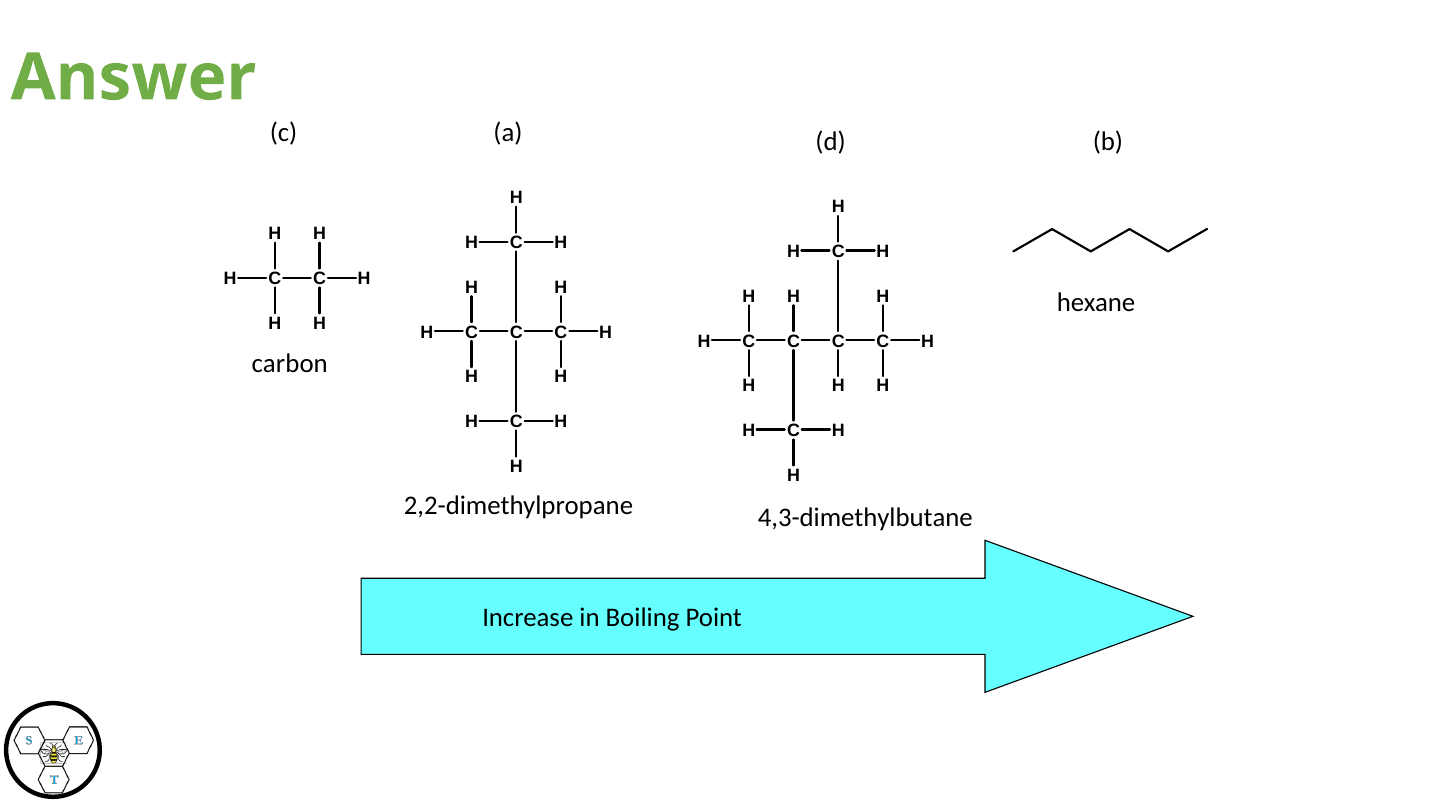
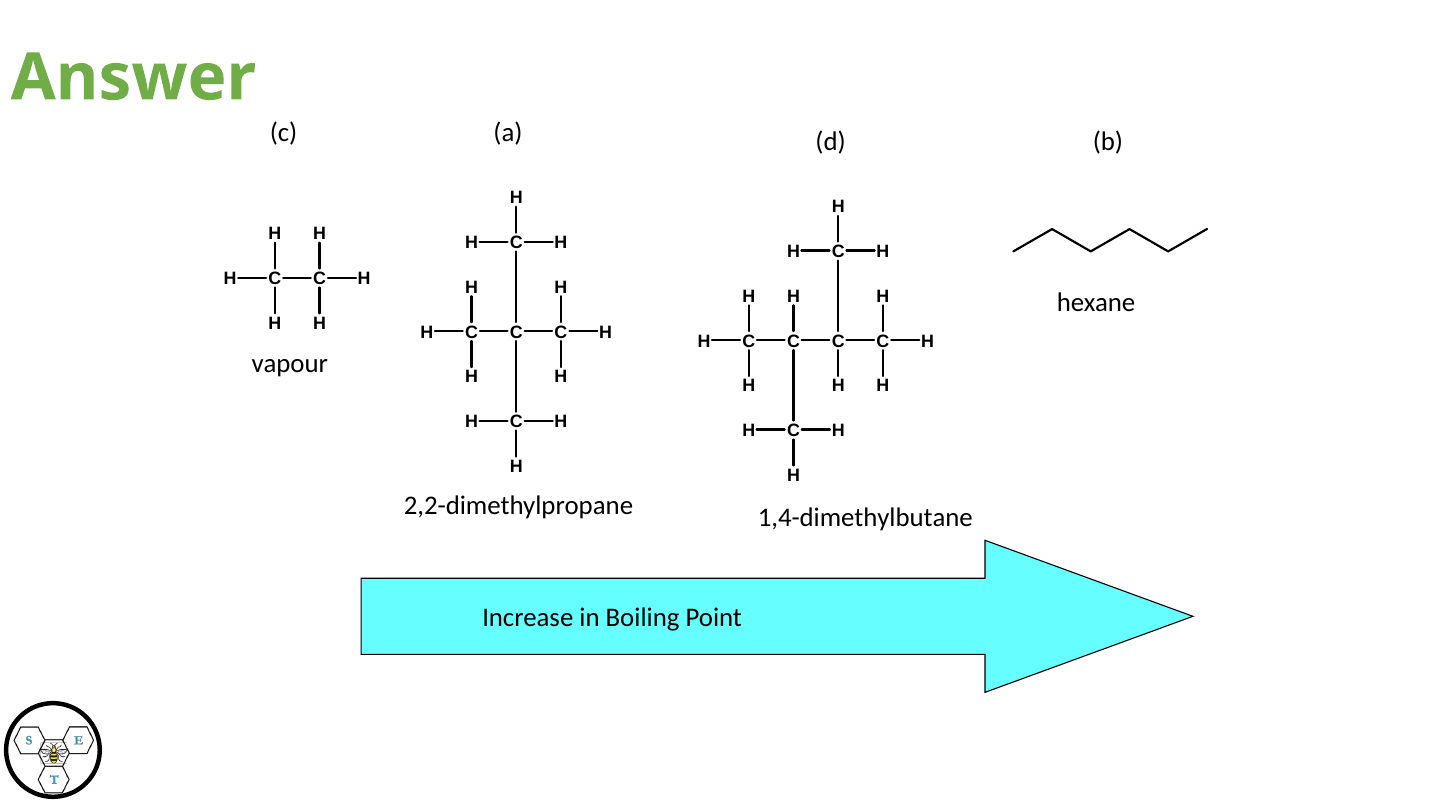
carbon: carbon -> vapour (290, 364)
4,3-dimethylbutane: 4,3-dimethylbutane -> 1,4-dimethylbutane (865, 517)
